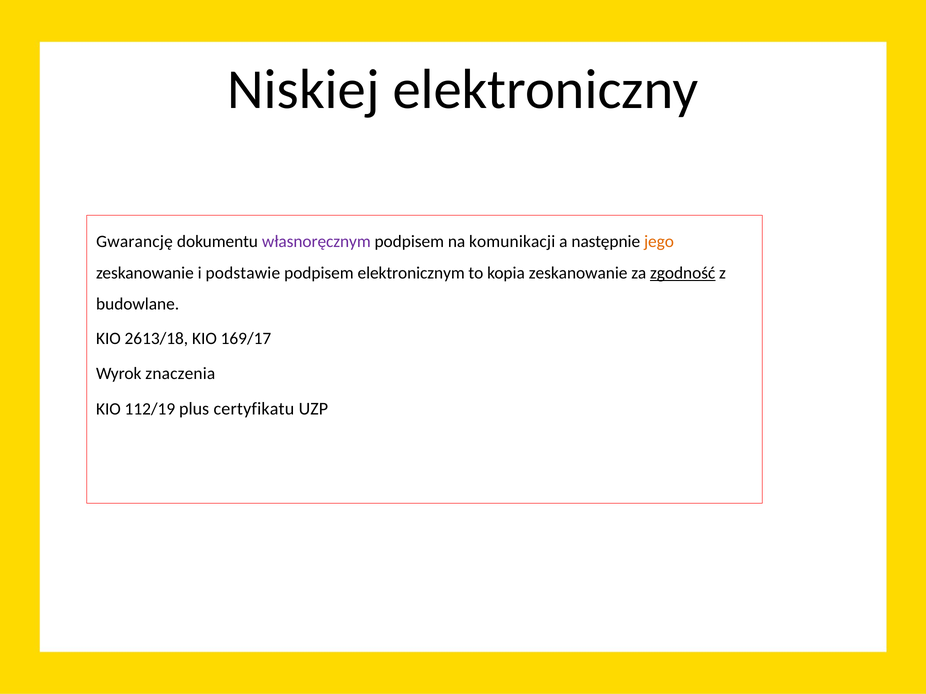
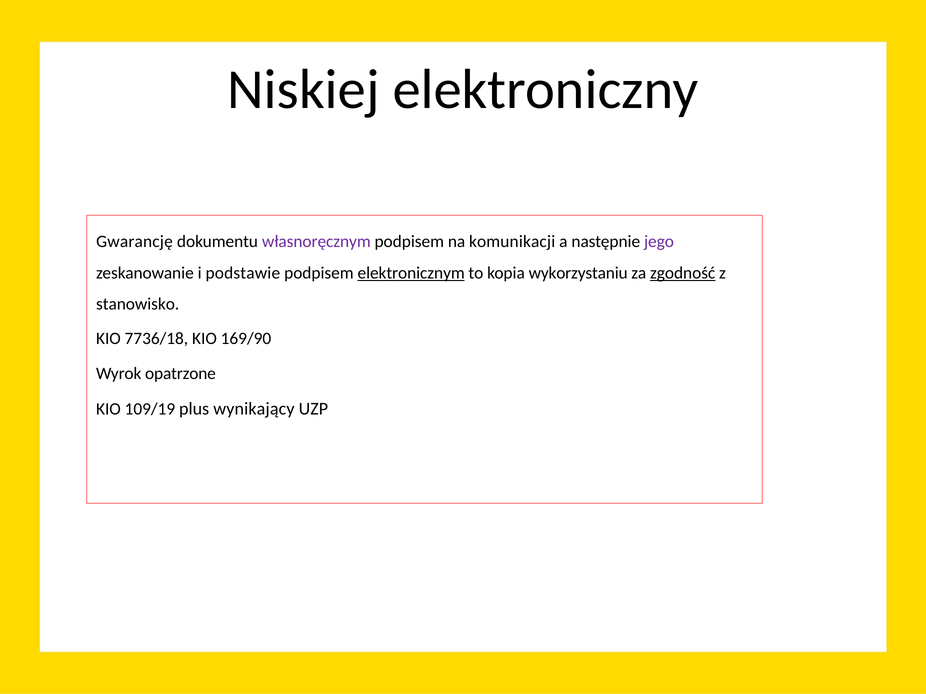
jego colour: orange -> purple (659, 242)
elektronicznym underline: none -> present (411, 273)
kopia zeskanowanie: zeskanowanie -> wykorzystaniu (578, 273)
budowlane: budowlane -> stanowisko (138, 304)
2613/18: 2613/18 -> 7736/18 (156, 339)
169/17: 169/17 -> 169/90 (246, 339)
znaczenia: znaczenia -> opatrzone (180, 374)
112/19: 112/19 -> 109/19 (150, 410)
certyfikatu: certyfikatu -> wynikający (254, 409)
